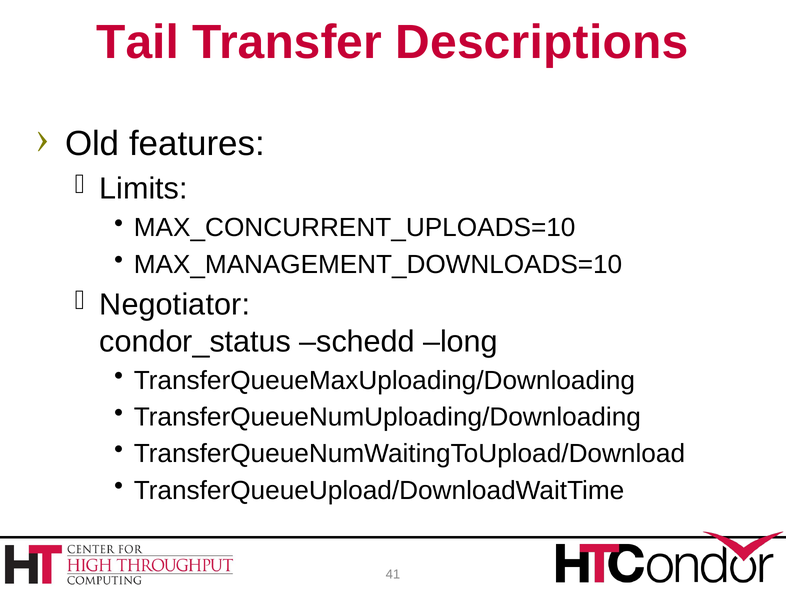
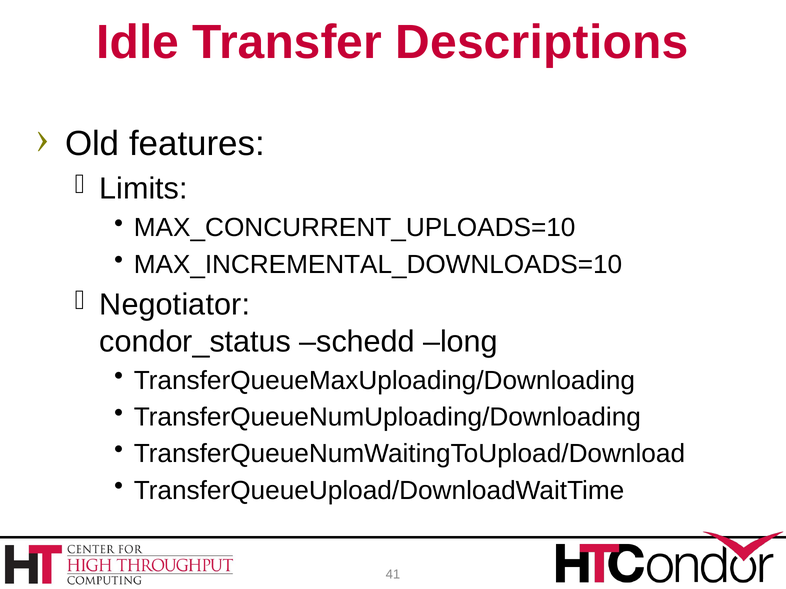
Tail: Tail -> Idle (138, 43)
MAX_MANAGEMENT_DOWNLOADS=10: MAX_MANAGEMENT_DOWNLOADS=10 -> MAX_INCREMENTAL_DOWNLOADS=10 (378, 265)
